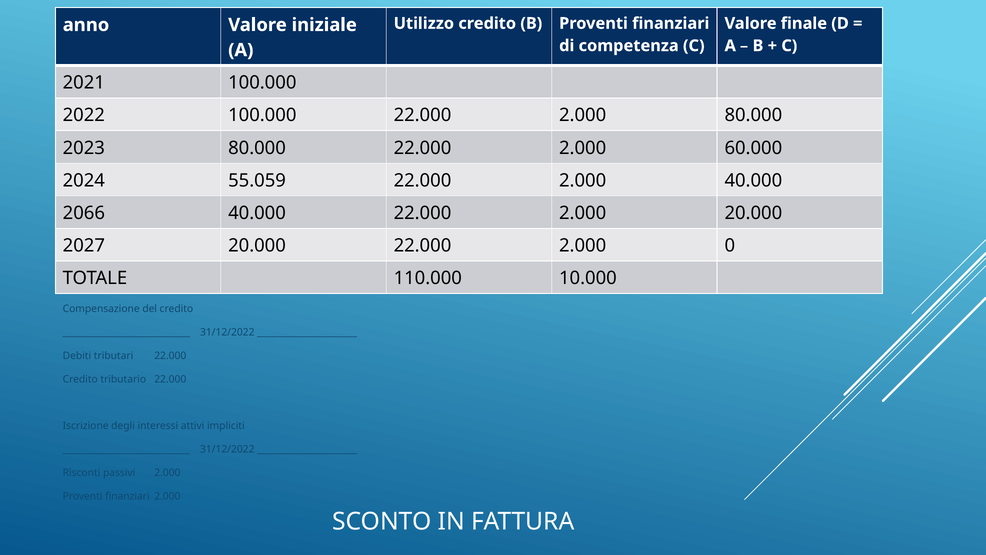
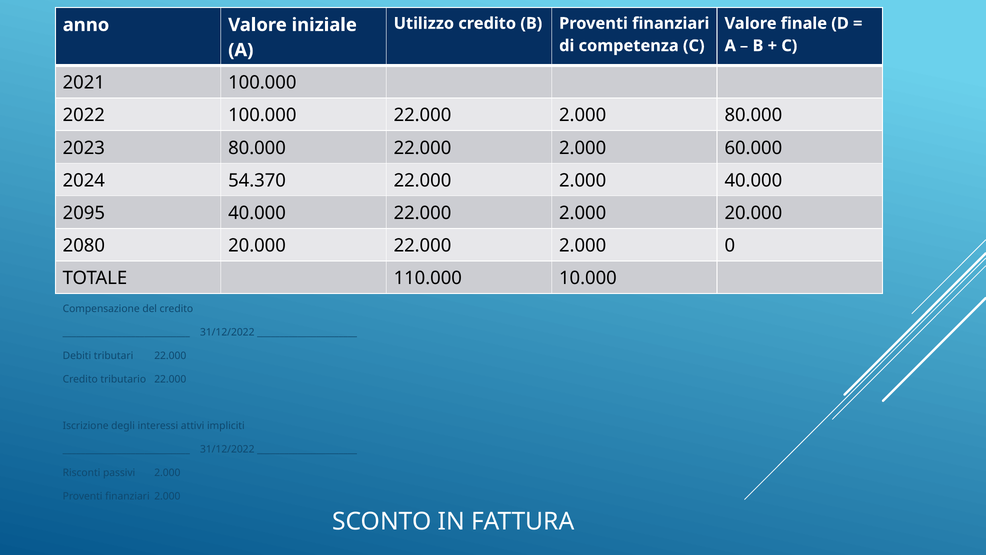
55.059: 55.059 -> 54.370 (257, 180)
2066: 2066 -> 2095 (84, 213)
2027: 2027 -> 2080 (84, 246)
